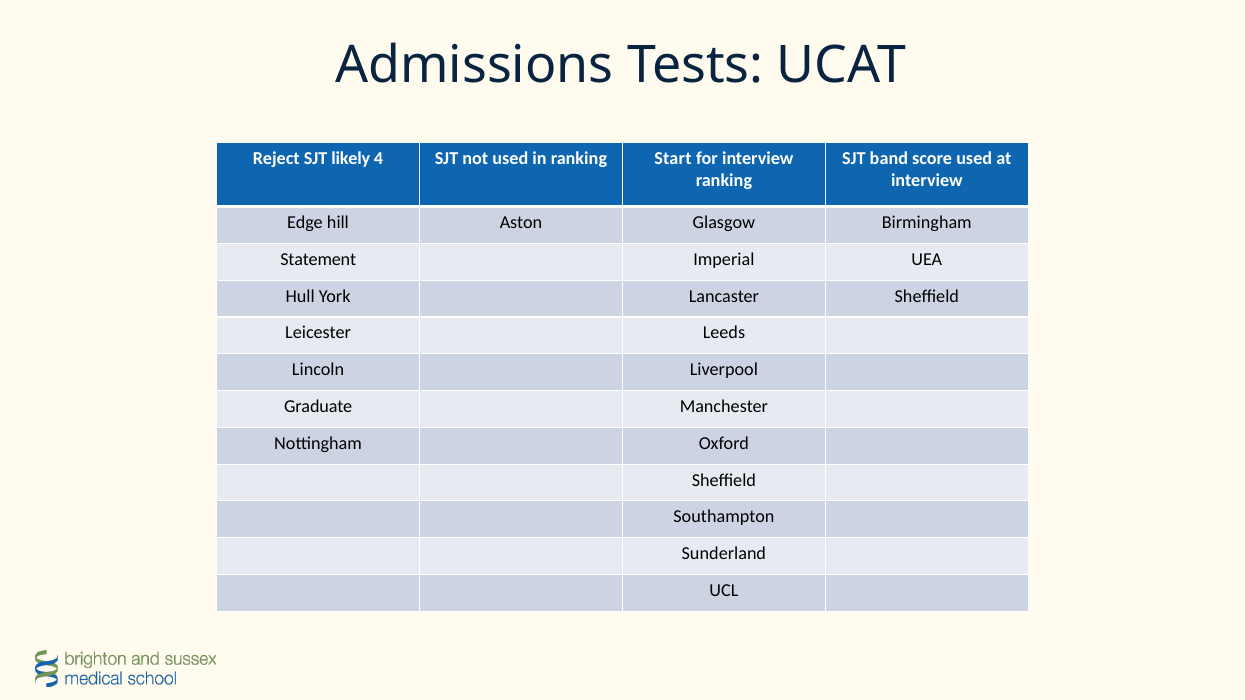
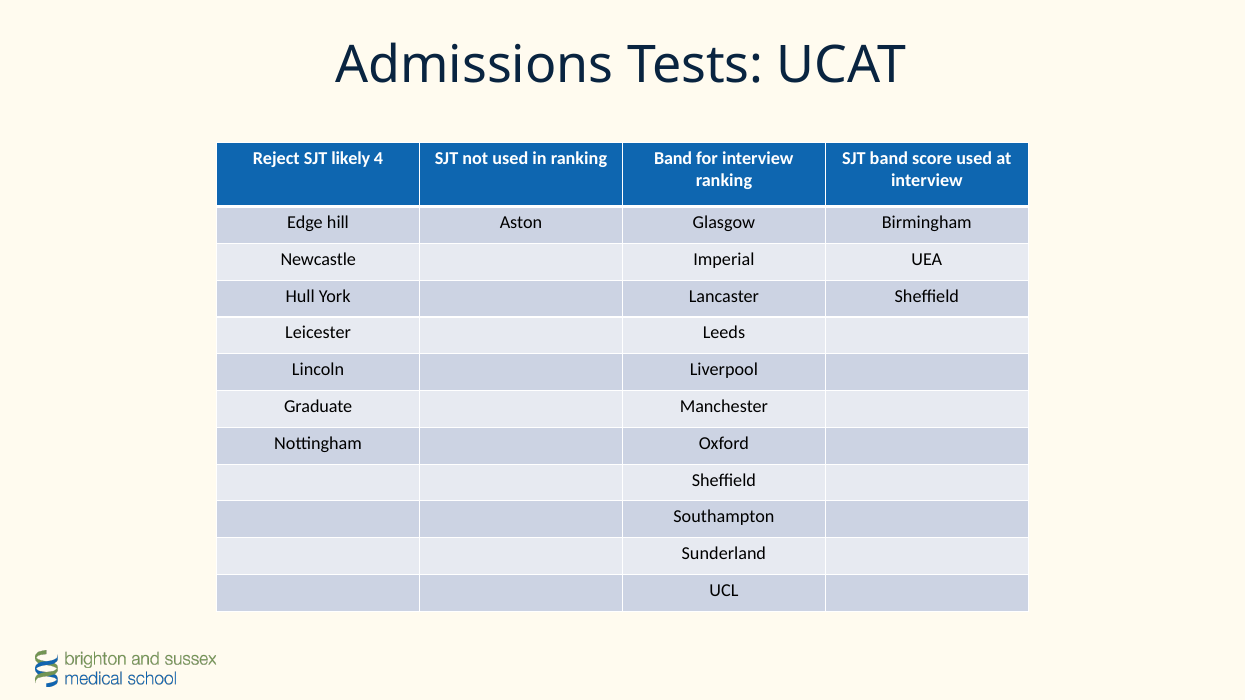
ranking Start: Start -> Band (673, 158)
Statement: Statement -> Newcastle (318, 259)
